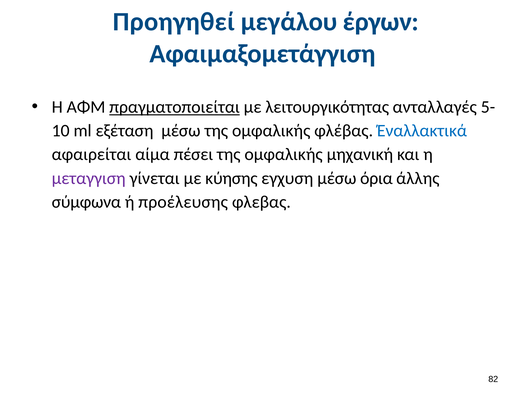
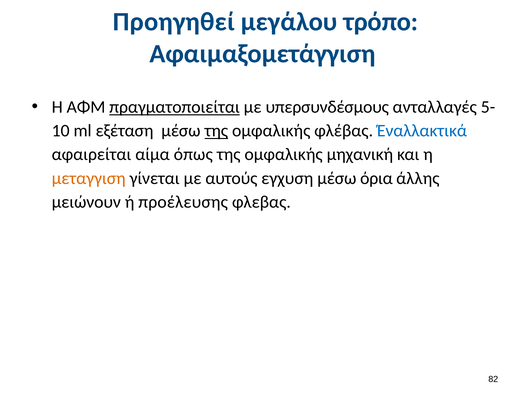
έργων: έργων -> τρόπο (381, 22)
λειτουργικότητας: λειτουργικότητας -> υπερσυνδέσμους (327, 107)
της underline: none -> present (216, 131)
πέσει: πέσει -> όπως (193, 155)
μεταγγιση colour: purple -> orange (89, 178)
κύησης: κύησης -> αυτούς (231, 178)
σύμφωνα: σύμφωνα -> μειώνουν (86, 202)
